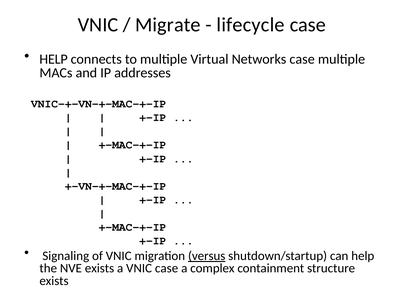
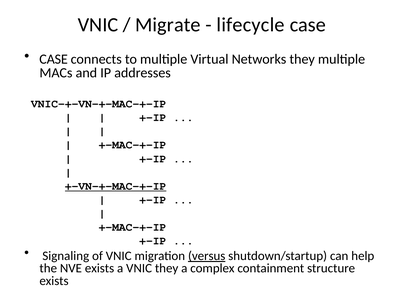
HELP: HELP -> CASE (54, 59)
Networks case: case -> they (302, 59)
+-VN-+-MAC-+-IP underline: none -> present (116, 186)
VNIC case: case -> they (167, 268)
